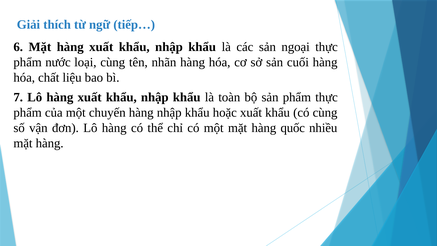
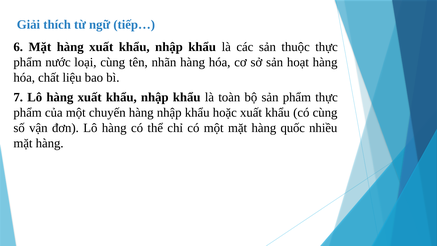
ngoại: ngoại -> thuộc (296, 47)
cuối: cuối -> hoạt (298, 62)
